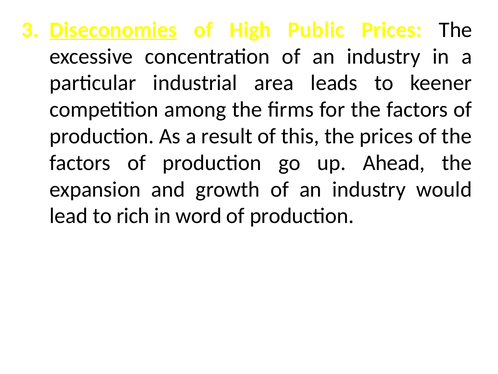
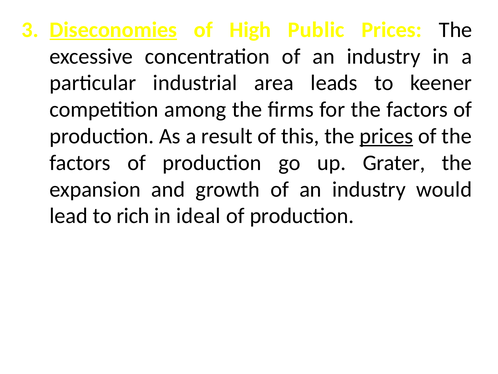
prices underline: none -> present (386, 136)
Ahead: Ahead -> Grater (394, 163)
word: word -> ideal (198, 216)
